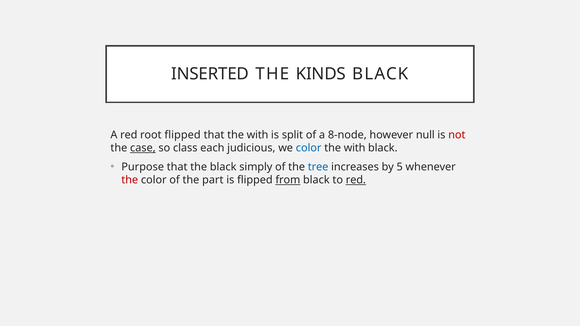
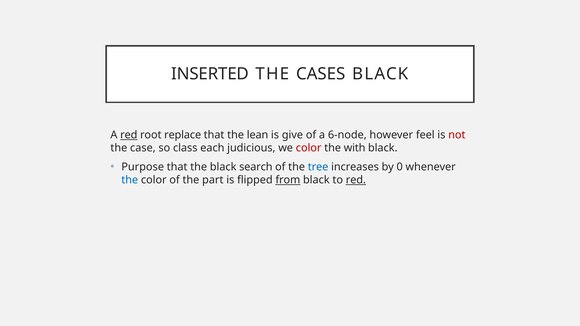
KINDS: KINDS -> CASES (321, 74)
red underline: none -> present (129, 135)
root flipped: flipped -> replace (183, 135)
that the with: with -> lean (258, 135)
split: split -> give (292, 135)
8-node: 8-node -> 6-node (347, 135)
null: null -> feel (425, 135)
case underline: present -> none (143, 148)
color colour: blue -> red (309, 148)
simply: simply -> search (256, 167)
5: 5 -> 0 (400, 167)
the colour: red -> blue (130, 180)
